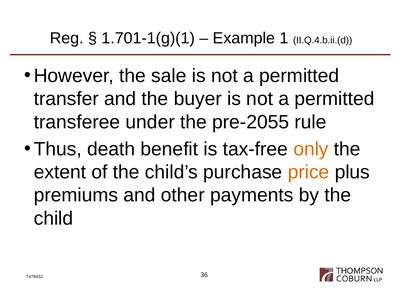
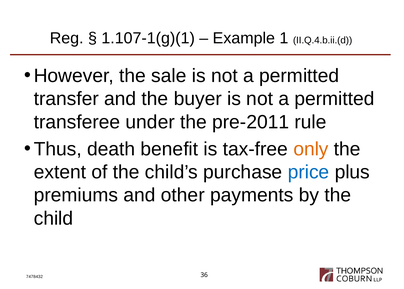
1.701-1(g)(1: 1.701-1(g)(1 -> 1.107-1(g)(1 (148, 38)
pre-2055: pre-2055 -> pre-2011 (251, 122)
price colour: orange -> blue (309, 172)
